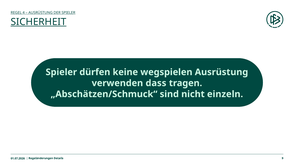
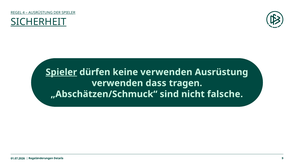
Spieler underline: none -> present (61, 72)
keine wegspielen: wegspielen -> verwenden (166, 72)
einzeln: einzeln -> falsche (225, 94)
